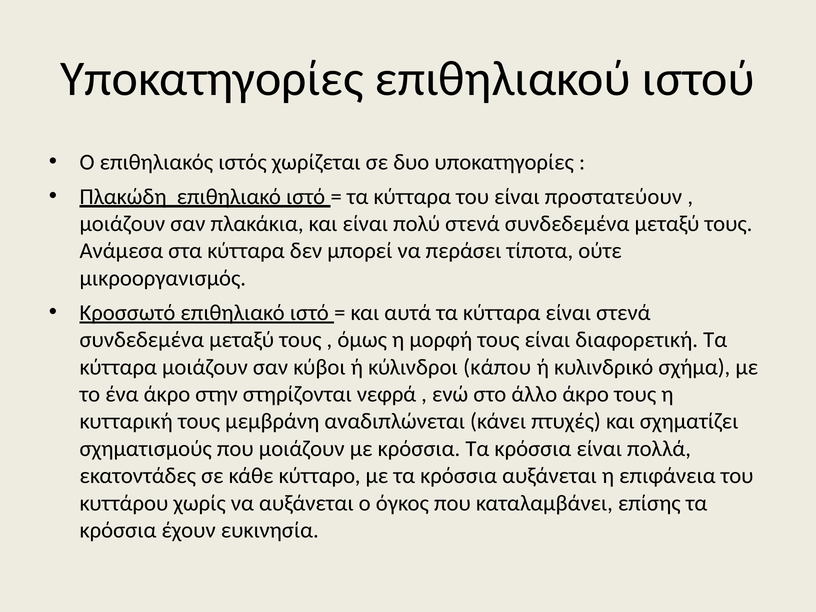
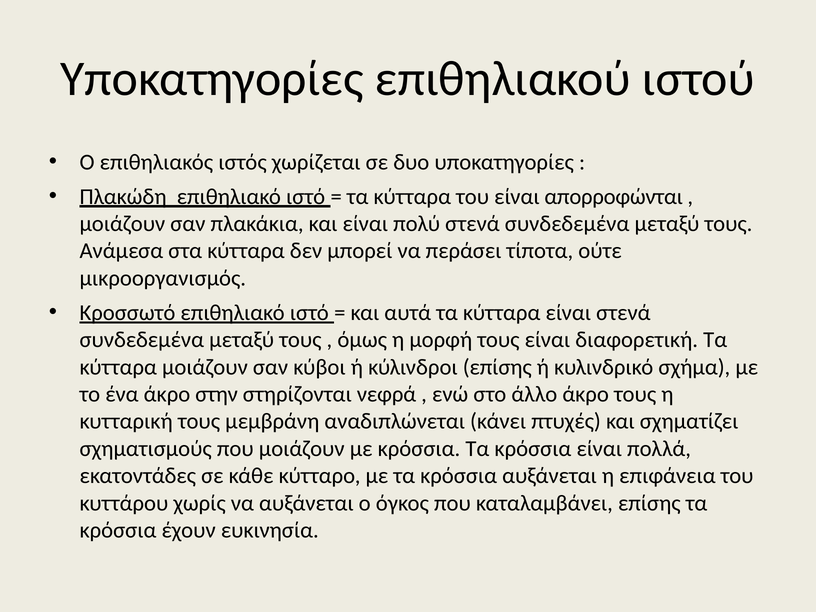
προστατεύουν: προστατεύουν -> απορροφώνται (614, 197)
κύλινδροι κάπου: κάπου -> επίσης (497, 367)
